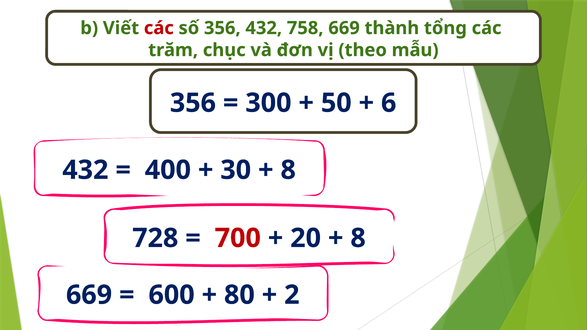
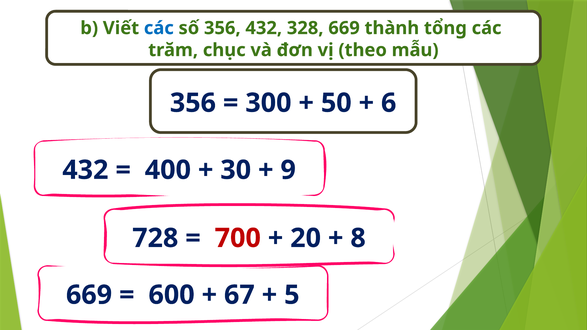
các colour: red -> blue (159, 28)
758: 758 -> 328 (305, 28)
8: 8 -> 9 (288, 170)
80: 80 -> 67 (239, 295)
2: 2 -> 5 (292, 295)
